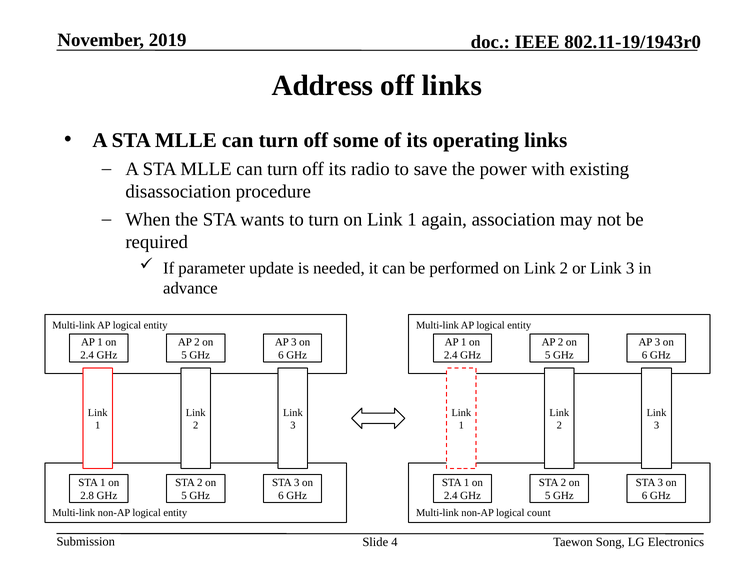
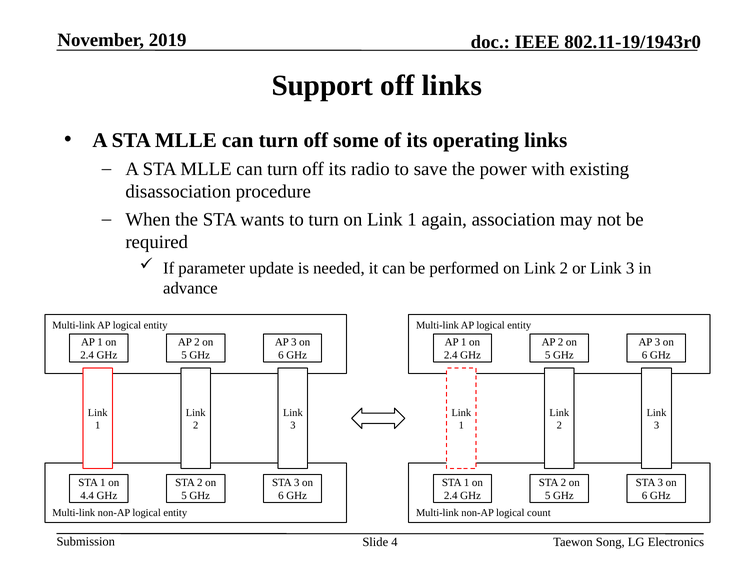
Address: Address -> Support (322, 86)
2.8: 2.8 -> 4.4 (87, 496)
